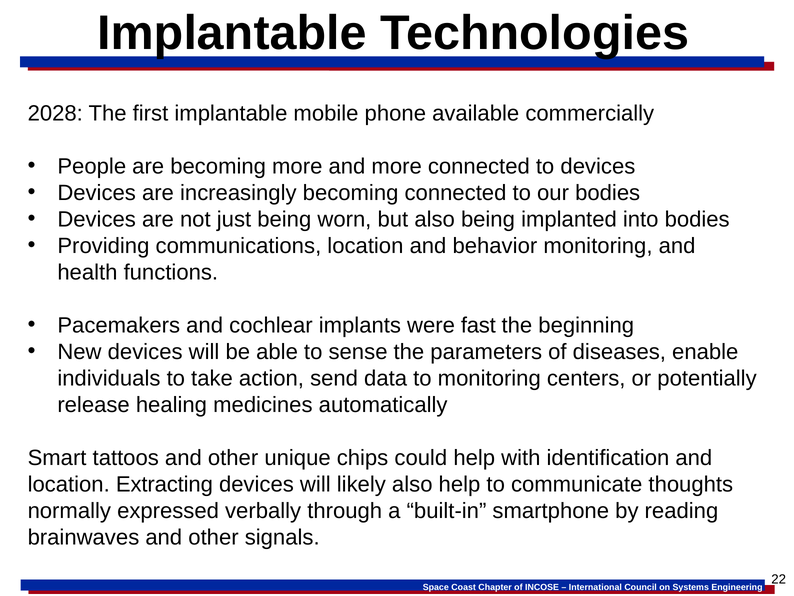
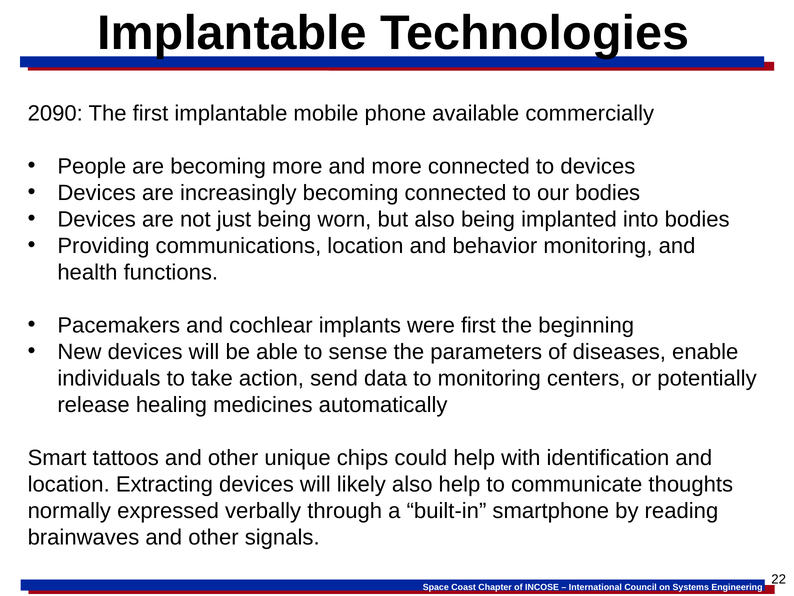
2028: 2028 -> 2090 (55, 113)
were fast: fast -> first (478, 325)
